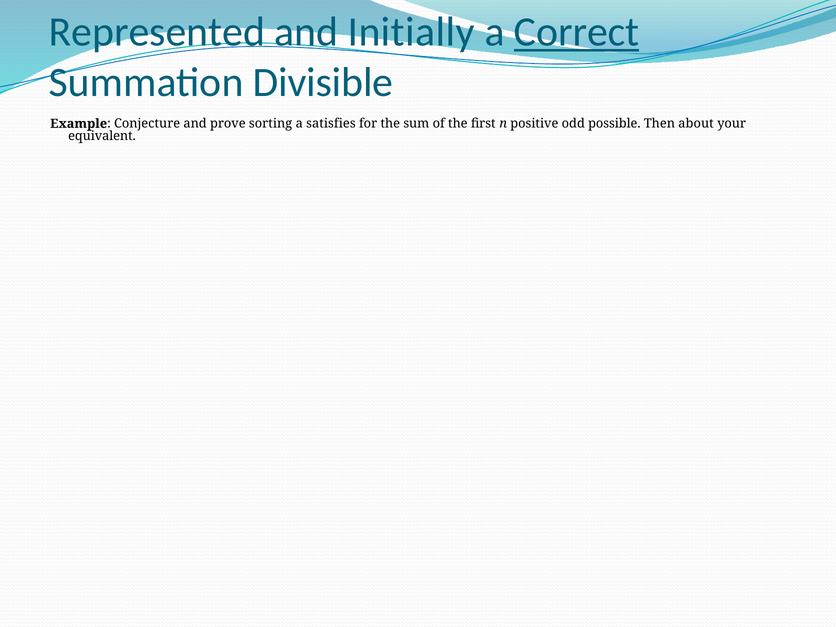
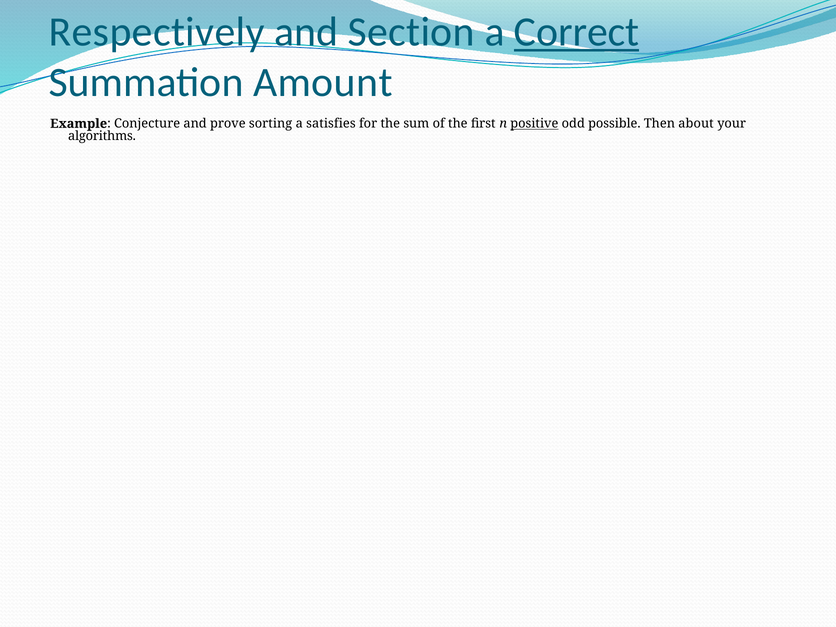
Represented: Represented -> Respectively (157, 32)
Initially: Initially -> Section (411, 32)
Divisible: Divisible -> Amount (323, 82)
positive underline: none -> present (534, 124)
equivalent: equivalent -> algorithms (102, 136)
